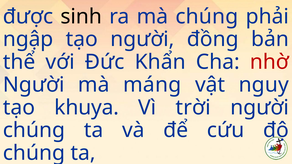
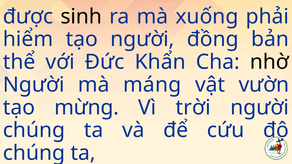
mà chúng: chúng -> xuống (207, 17)
ngập: ngập -> hiểm (28, 39)
nhờ colour: red -> black (269, 62)
nguy: nguy -> vườn (264, 85)
khuya: khuya -> mừng (87, 108)
